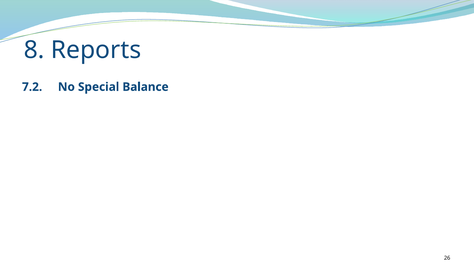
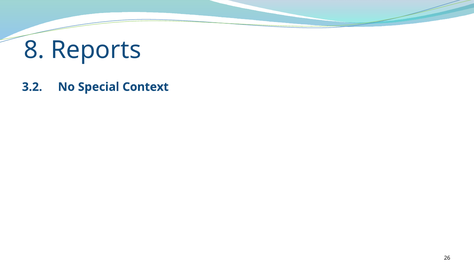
7.2: 7.2 -> 3.2 (32, 87)
Balance: Balance -> Context (146, 87)
